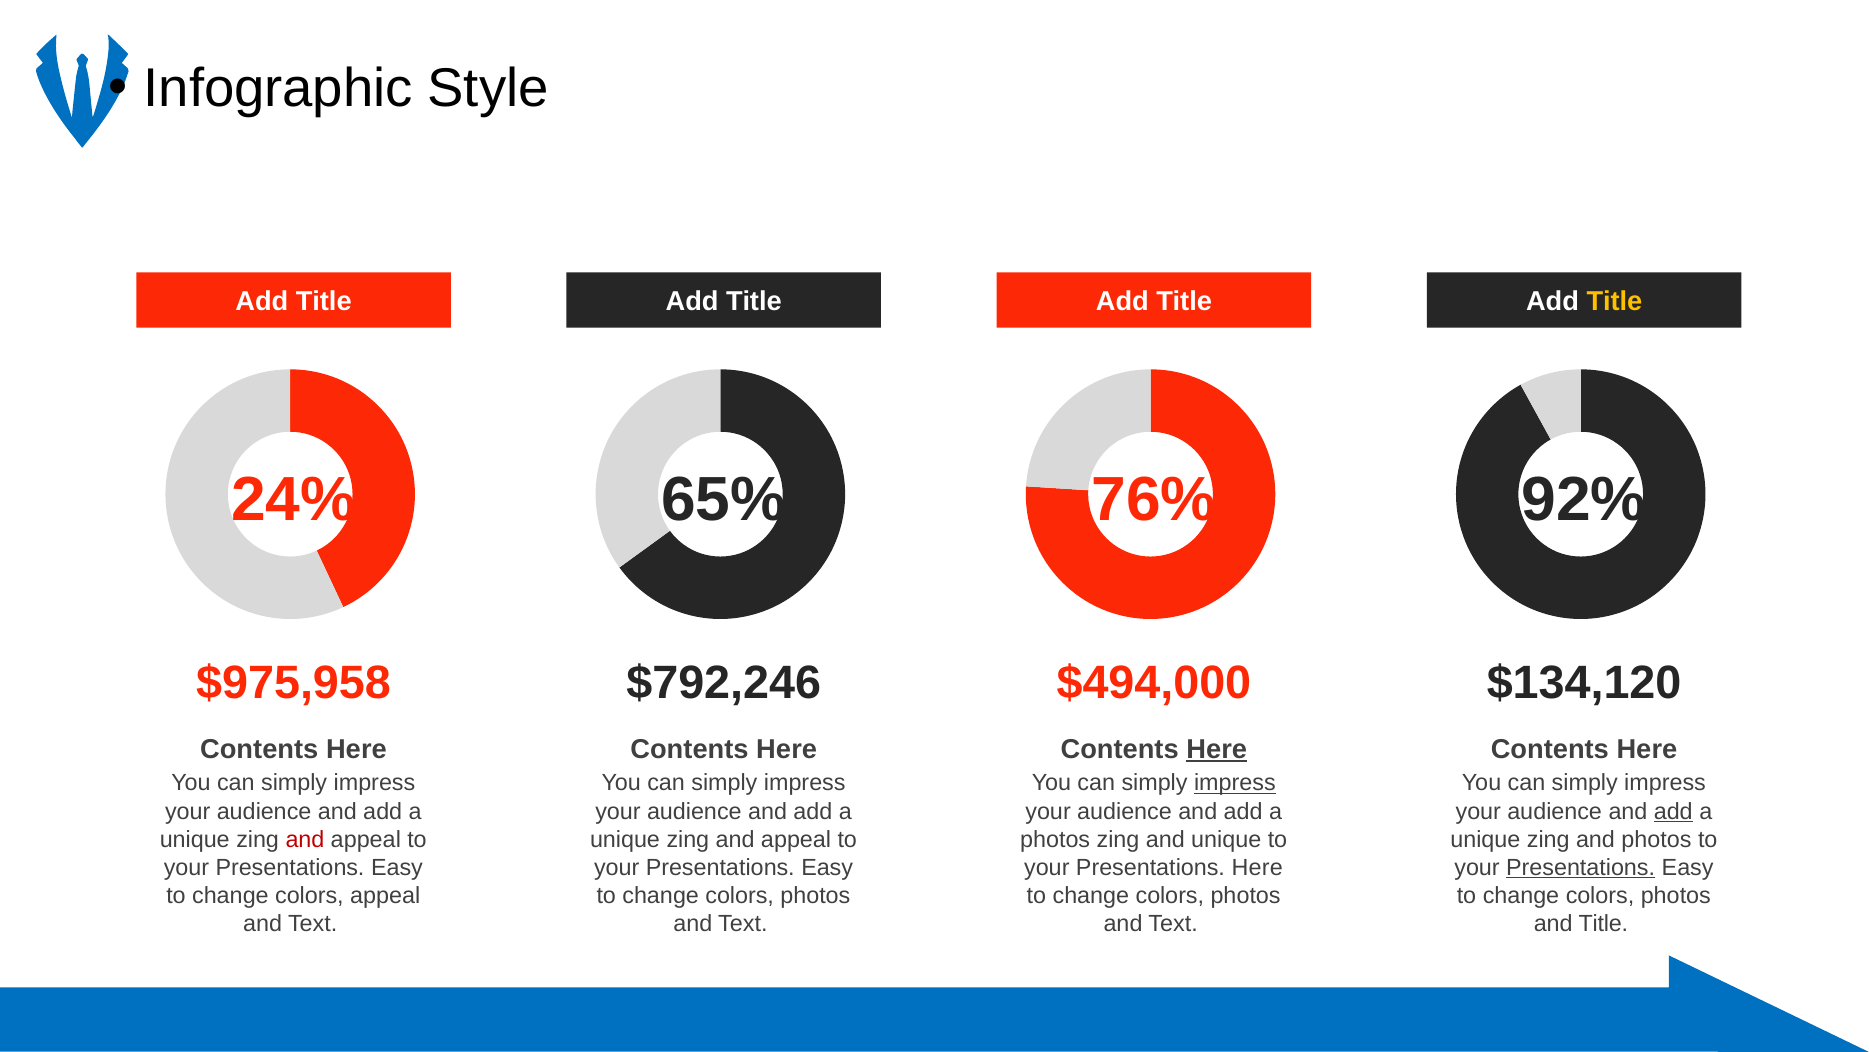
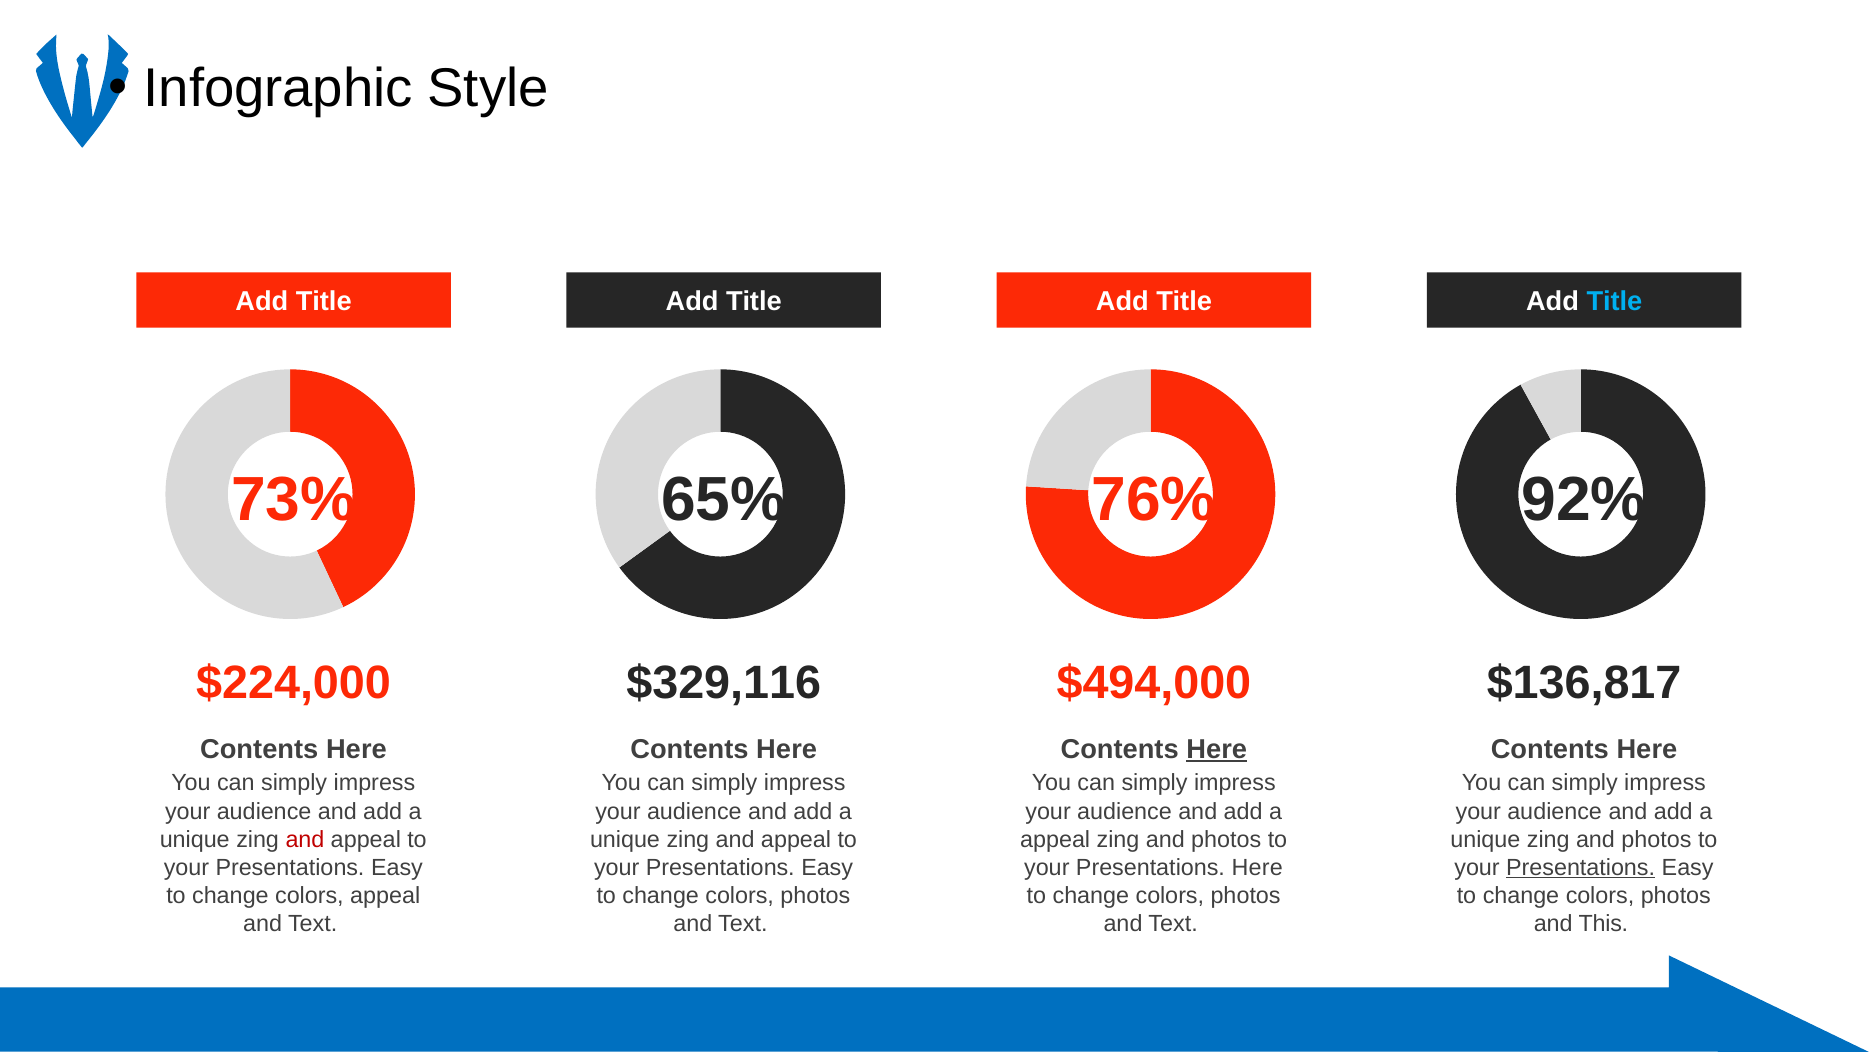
Title colour: yellow -> light blue (1614, 301)
24%: 24% -> 73% (294, 500)
$975,958: $975,958 -> $224,000 (294, 682)
$792,246: $792,246 -> $329,116 (724, 682)
$134,120: $134,120 -> $136,817 (1584, 682)
impress underline: present -> none (1235, 783)
add underline: present -> none (1673, 811)
photos: photos -> appeal (1055, 839)
unique: unique -> photos (1226, 839)
and Title: Title -> This (1603, 923)
